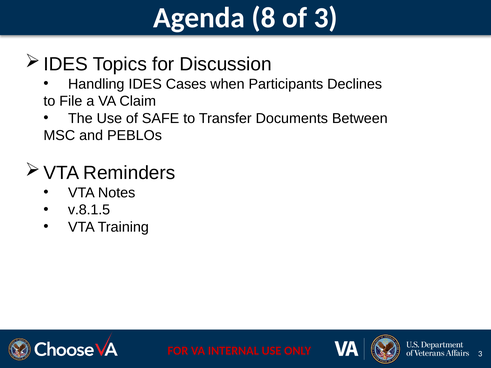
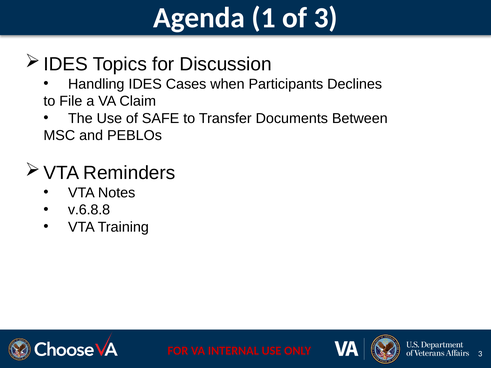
8: 8 -> 1 (264, 18)
v.8.1.5: v.8.1.5 -> v.6.8.8 (89, 210)
